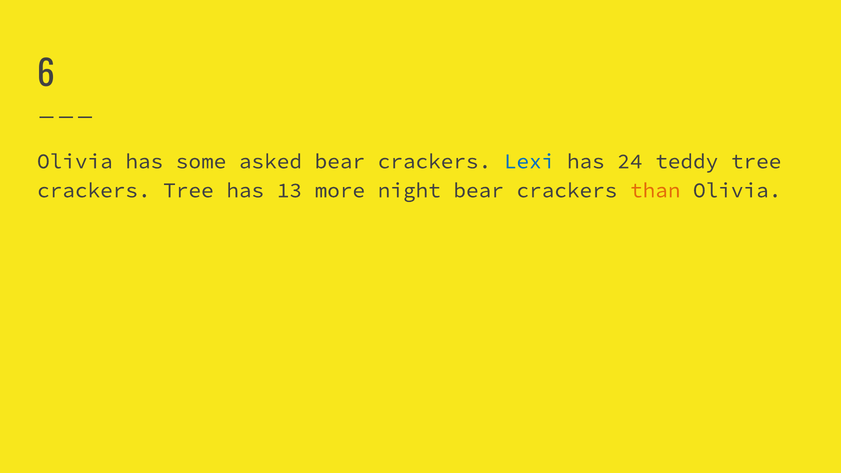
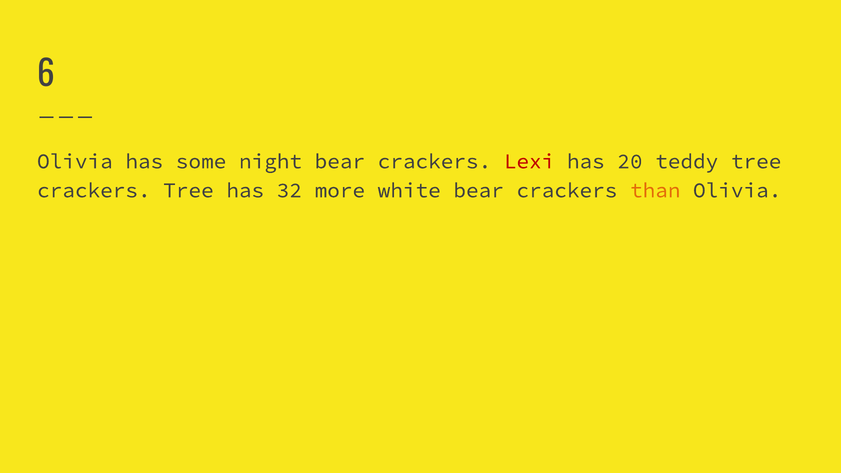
asked: asked -> night (270, 161)
Lexi colour: blue -> red (529, 161)
24: 24 -> 20 (630, 161)
13: 13 -> 32 (289, 190)
night: night -> white (409, 190)
